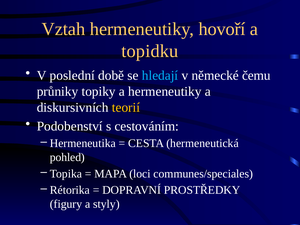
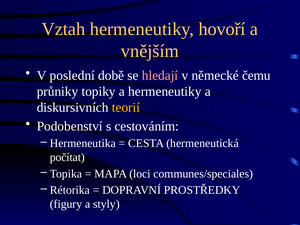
topidku: topidku -> vnějším (150, 51)
hledají colour: light blue -> pink (160, 75)
pohled: pohled -> počítat (67, 157)
